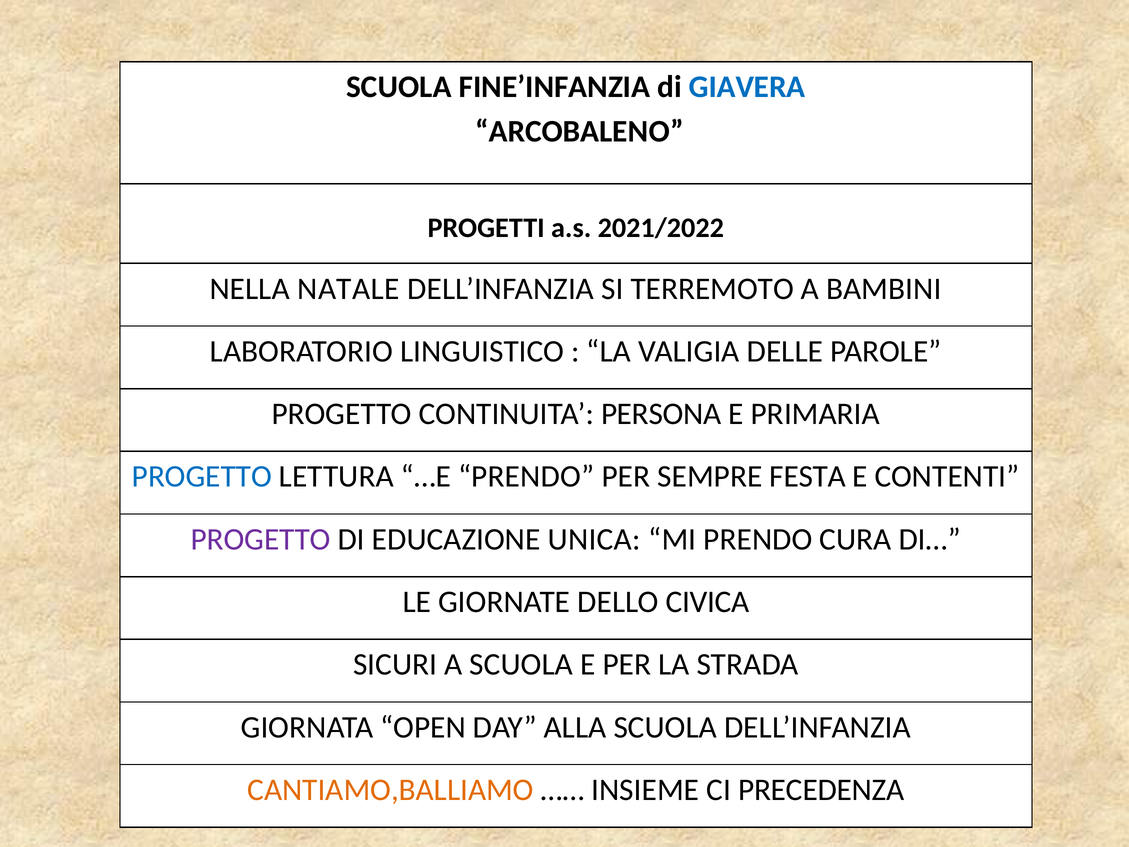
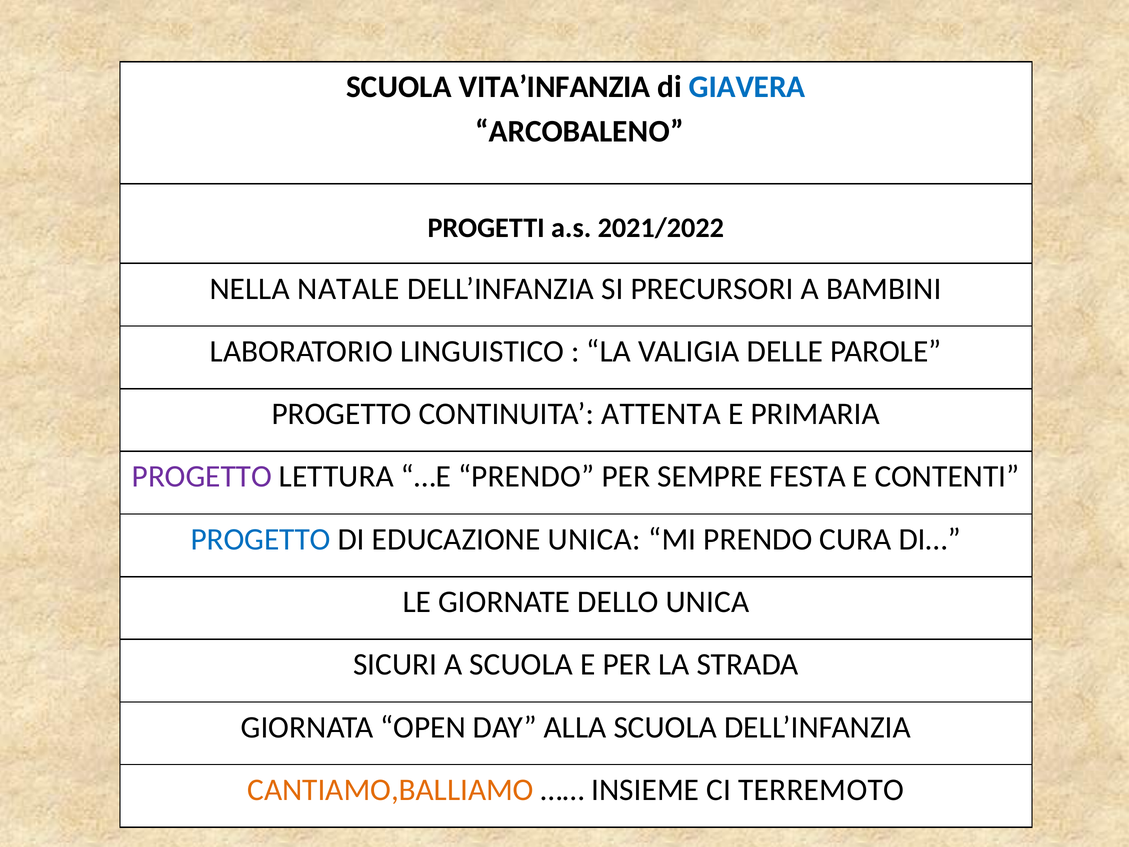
FINE’INFANZIA: FINE’INFANZIA -> VITA’INFANZIA (555, 87)
TERREMOTO: TERREMOTO -> PRECURSORI (712, 289)
PERSONA: PERSONA -> ATTENTA (661, 414)
PROGETTO colour: blue -> purple (202, 476)
PROGETTO colour: purple -> blue (261, 539)
DELLO CIVICA: CIVICA -> UNICA (707, 602)
PRECEDENZA: PRECEDENZA -> TERREMOTO (821, 790)
